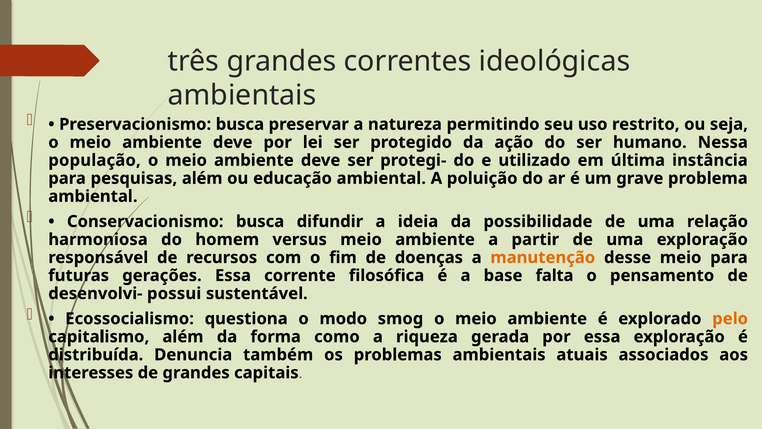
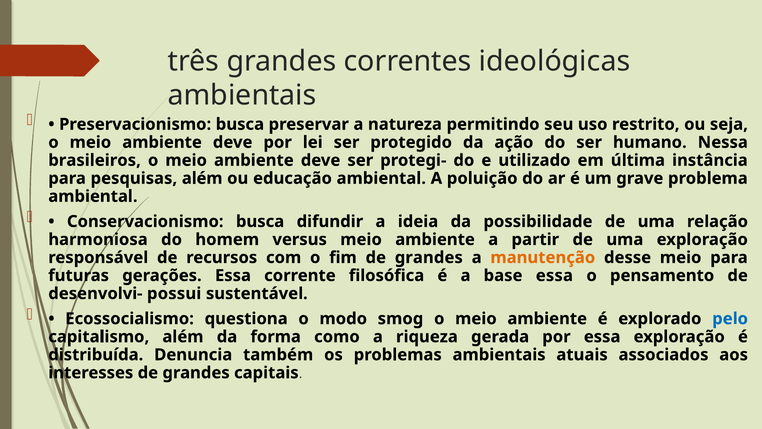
população: população -> brasileiros (95, 160)
fim de doenças: doenças -> grandes (429, 257)
base falta: falta -> essa (554, 275)
pelo colour: orange -> blue (730, 318)
